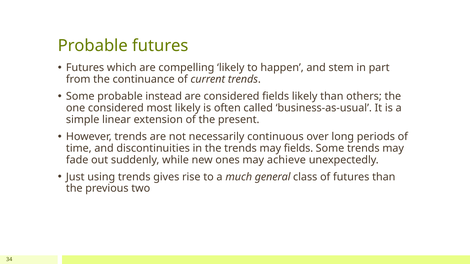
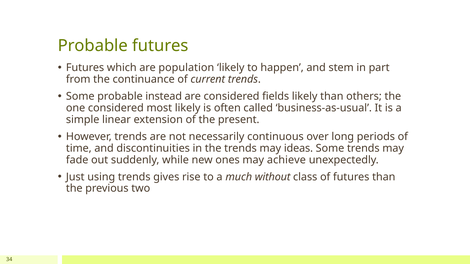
compelling: compelling -> population (186, 68)
may fields: fields -> ideas (298, 148)
general: general -> without (273, 177)
